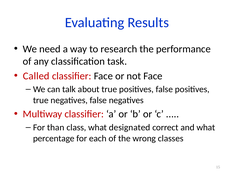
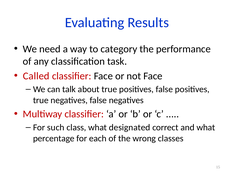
research: research -> category (119, 49)
than: than -> such (56, 128)
